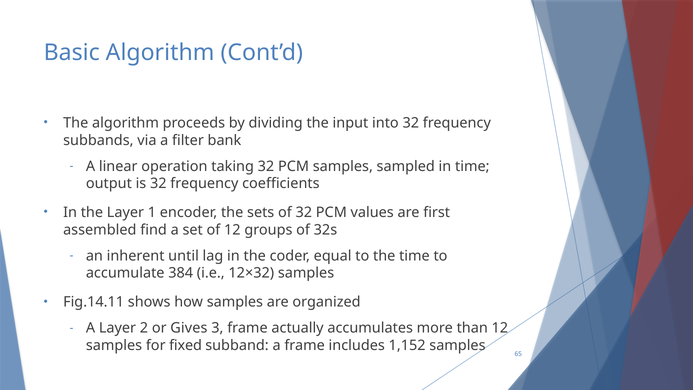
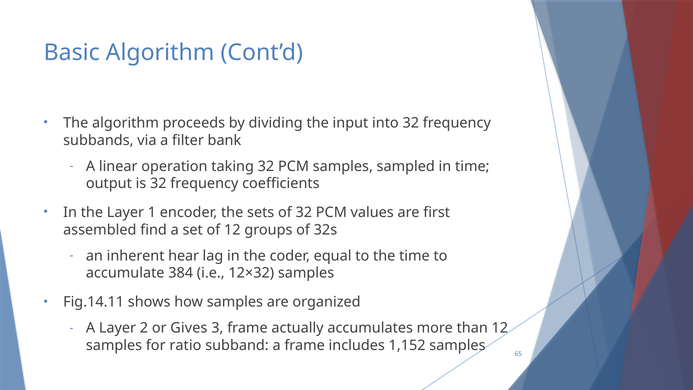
until: until -> hear (184, 256)
fixed: fixed -> ratio (185, 345)
